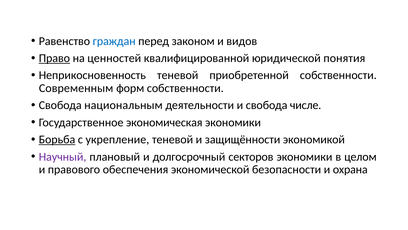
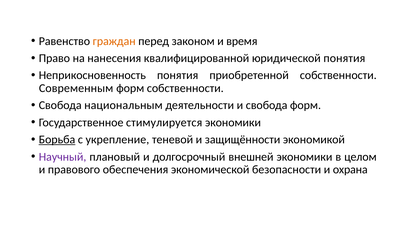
граждан colour: blue -> orange (114, 41)
видов: видов -> время (242, 41)
Право underline: present -> none (54, 58)
ценностей: ценностей -> нанесения (114, 58)
Неприкосновенность теневой: теневой -> понятия (178, 75)
свобода числе: числе -> форм (306, 105)
экономическая: экономическая -> стимулируется (164, 122)
секторов: секторов -> внешней (251, 156)
